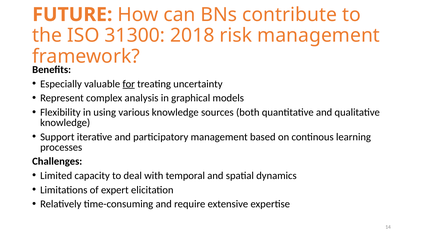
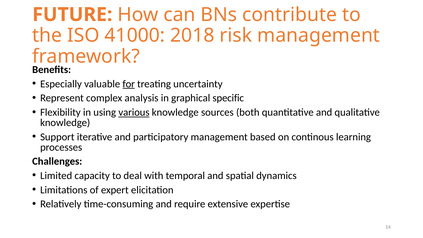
31300: 31300 -> 41000 (135, 36)
models: models -> specific (228, 98)
various underline: none -> present (134, 112)
